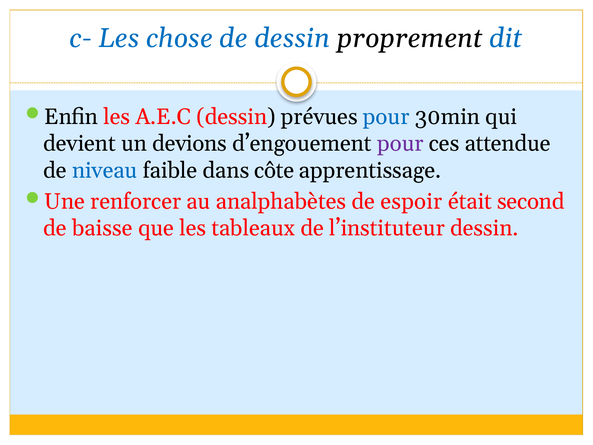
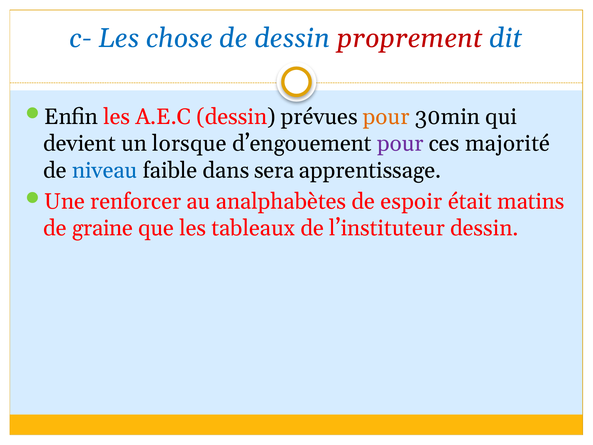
proprement colour: black -> red (410, 38)
pour colour: blue -> orange (386, 117)
devions: devions -> lorsque (189, 144)
attendue: attendue -> majorité (508, 144)
côte: côte -> sera (274, 170)
second: second -> matins (531, 201)
baisse: baisse -> graine (102, 228)
